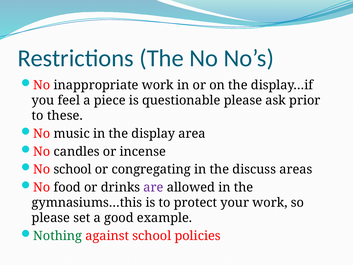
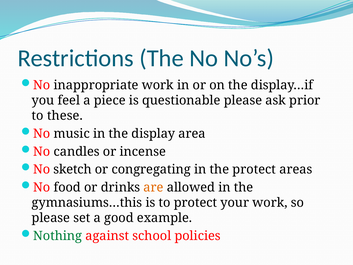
No school: school -> sketch (73, 169)
the discuss: discuss -> protect (254, 169)
are colour: purple -> orange (153, 187)
